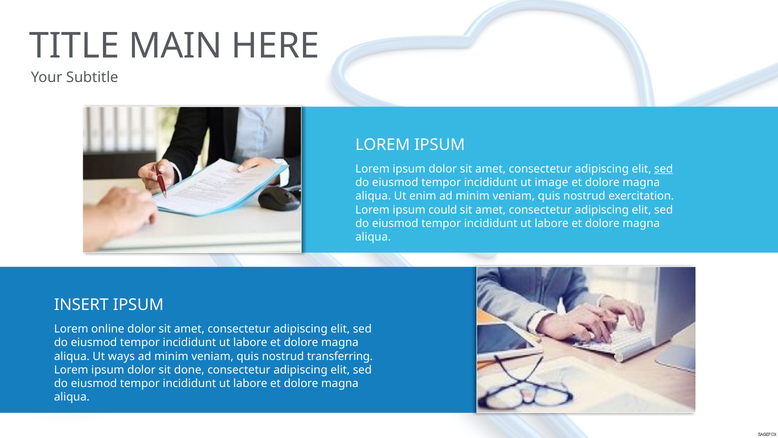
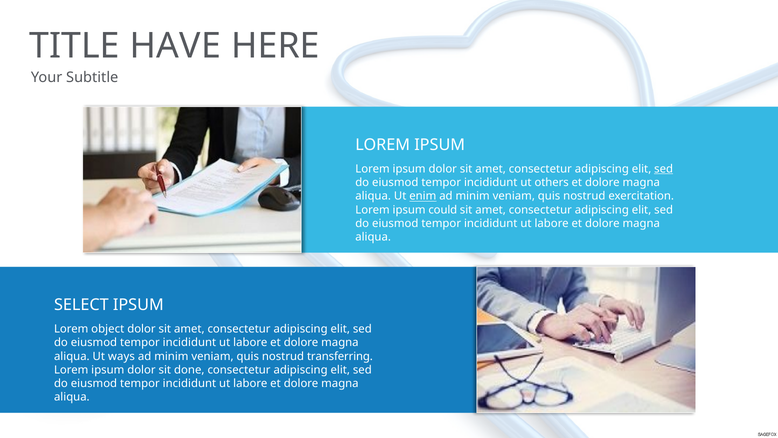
MAIN: MAIN -> HAVE (175, 46)
image: image -> others (552, 182)
enim underline: none -> present (423, 196)
INSERT: INSERT -> SELECT (81, 305)
online: online -> object (108, 329)
